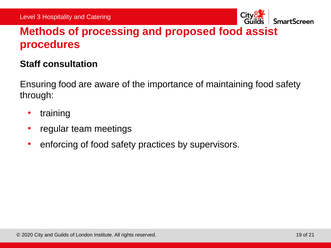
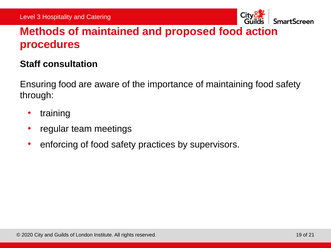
processing: processing -> maintained (111, 31)
assist: assist -> action (262, 31)
